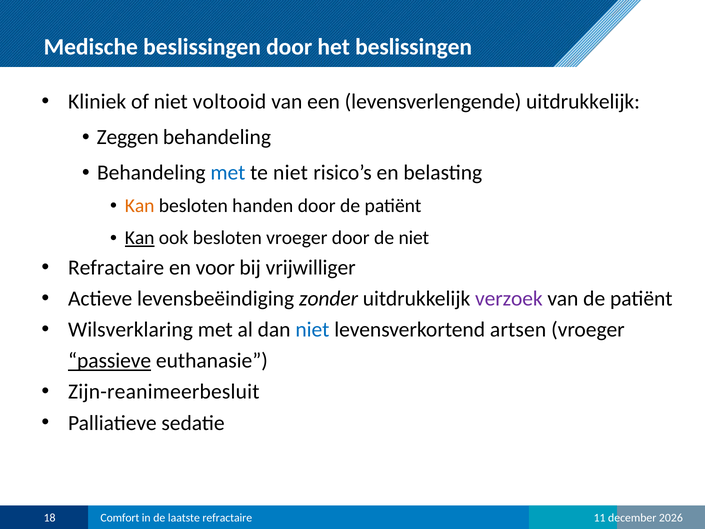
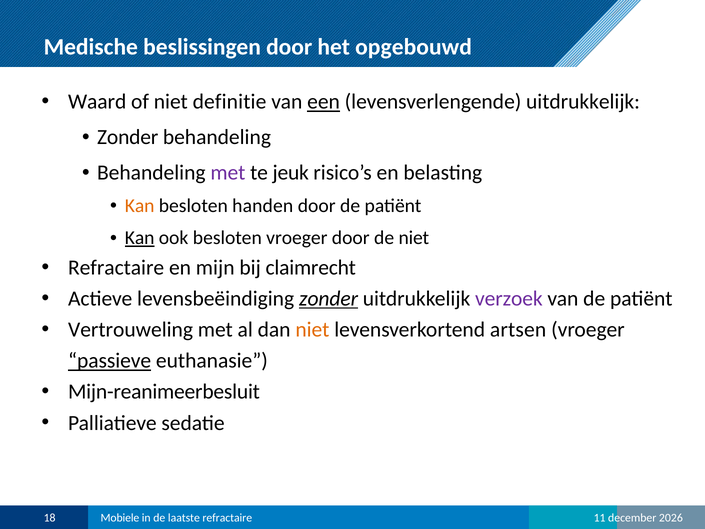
het beslissingen: beslissingen -> opgebouwd (414, 47)
Kliniek: Kliniek -> Waard (97, 102)
voltooid: voltooid -> definitie (230, 102)
een underline: none -> present (324, 102)
Zeggen: Zeggen -> Zonder (128, 137)
met colour: blue -> purple (228, 172)
te niet: niet -> jeuk (291, 172)
voor: voor -> mijn (215, 268)
vrijwilliger: vrijwilliger -> claimrecht (311, 268)
zonder underline: none -> present (329, 299)
Wilsverklaring: Wilsverklaring -> Vertrouweling (131, 330)
niet colour: blue -> orange (312, 330)
Zijn-reanimeerbesluit: Zijn-reanimeerbesluit -> Mijn-reanimeerbesluit (164, 392)
Comfort: Comfort -> Mobiele (120, 518)
